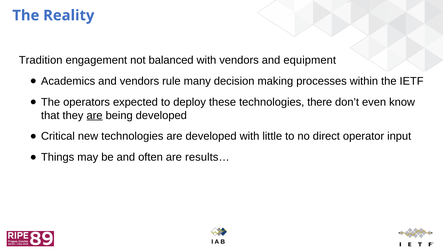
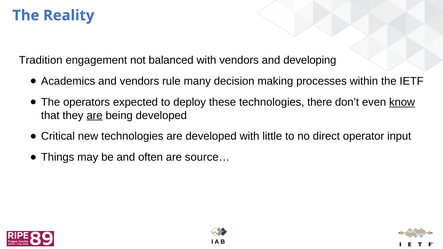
equipment: equipment -> developing (310, 60)
know underline: none -> present (402, 102)
results…: results… -> source… (207, 157)
